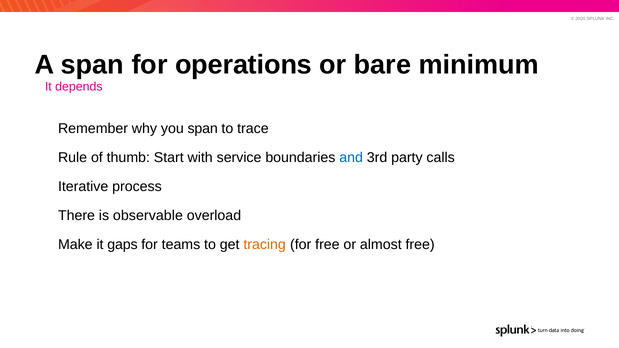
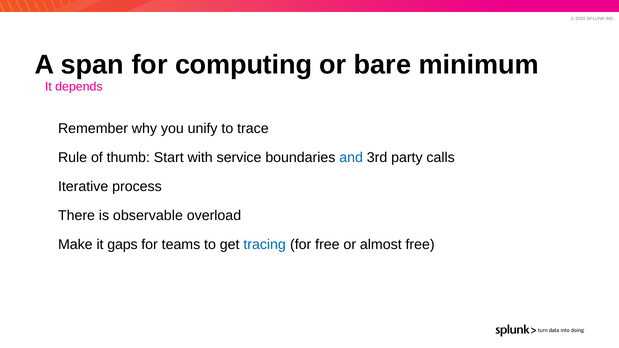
operations: operations -> computing (244, 65)
you span: span -> unify (203, 128)
tracing colour: orange -> blue (265, 245)
